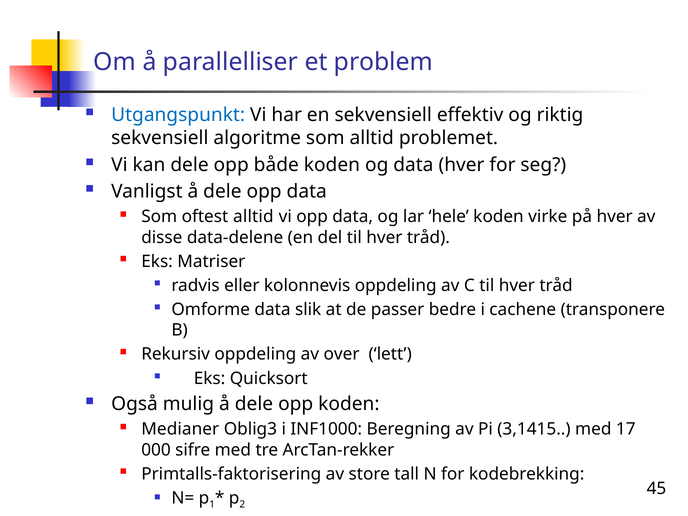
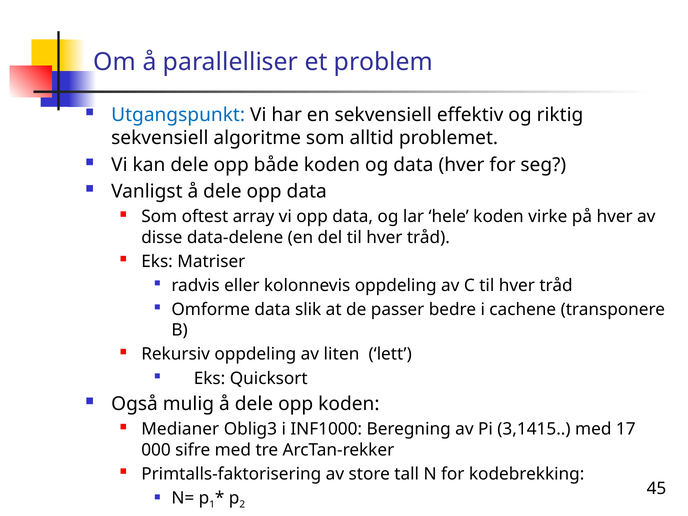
oftest alltid: alltid -> array (254, 217)
over: over -> liten (342, 354)
